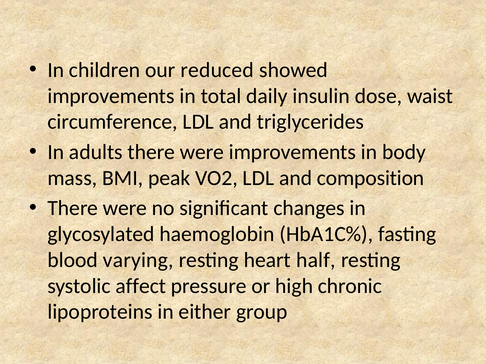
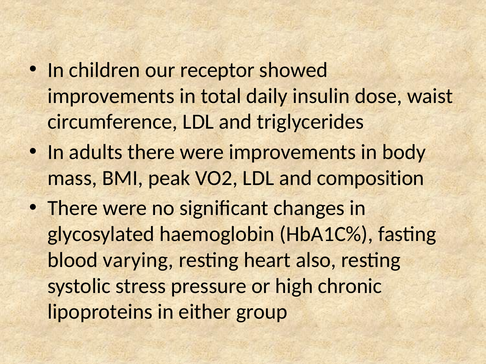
reduced: reduced -> receptor (217, 70)
half: half -> also (316, 260)
affect: affect -> stress (141, 286)
